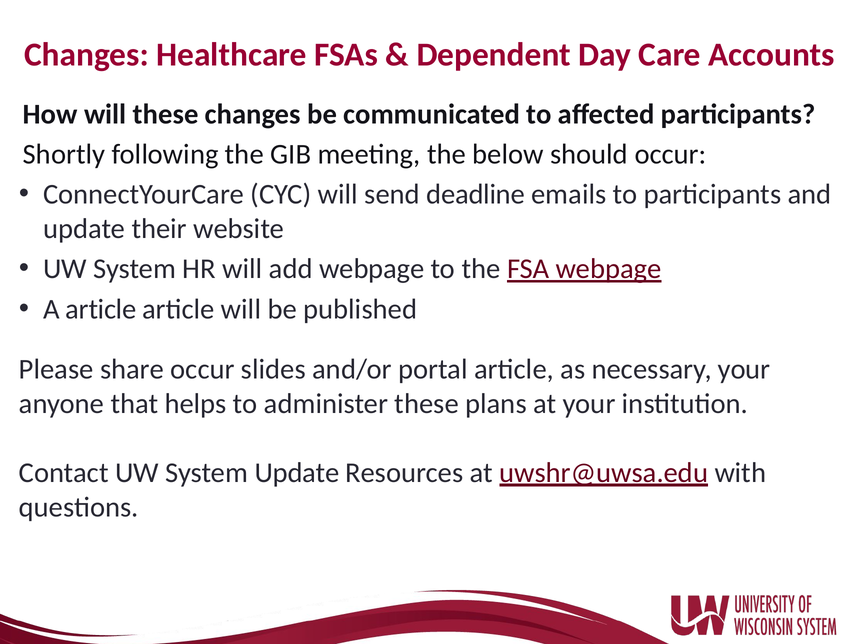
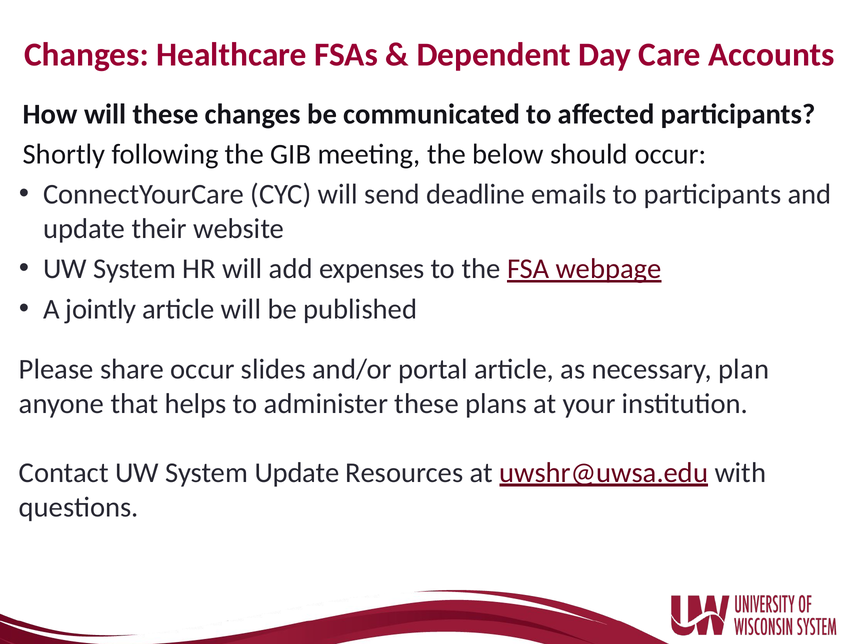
add webpage: webpage -> expenses (372, 269)
A article: article -> jointly (101, 310)
necessary your: your -> plan (744, 370)
